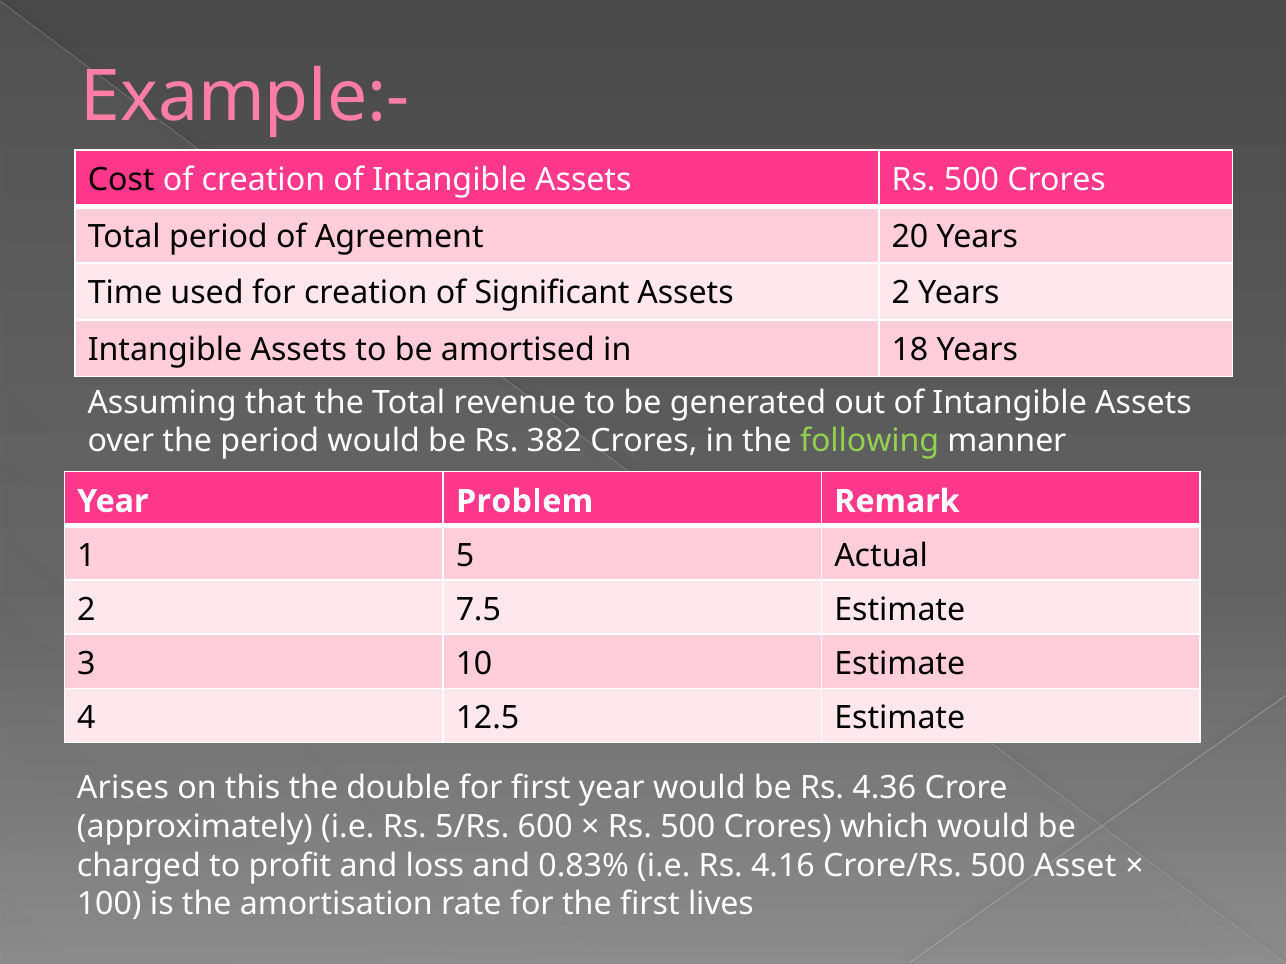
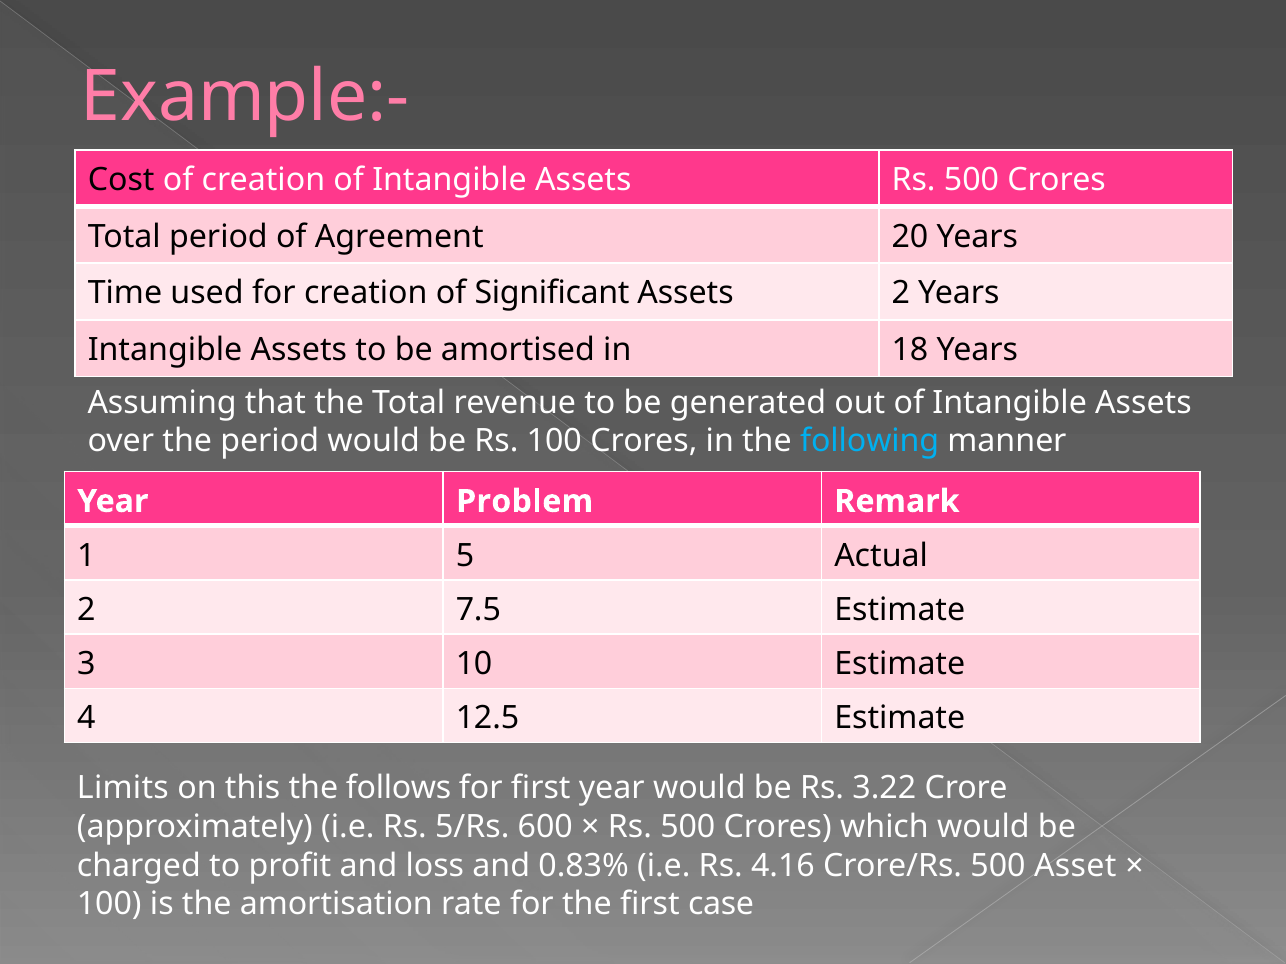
Rs 382: 382 -> 100 (554, 441)
following colour: light green -> light blue (870, 441)
Arises: Arises -> Limits (123, 789)
double: double -> follows (399, 789)
4.36: 4.36 -> 3.22 (884, 789)
lives: lives -> case (721, 904)
